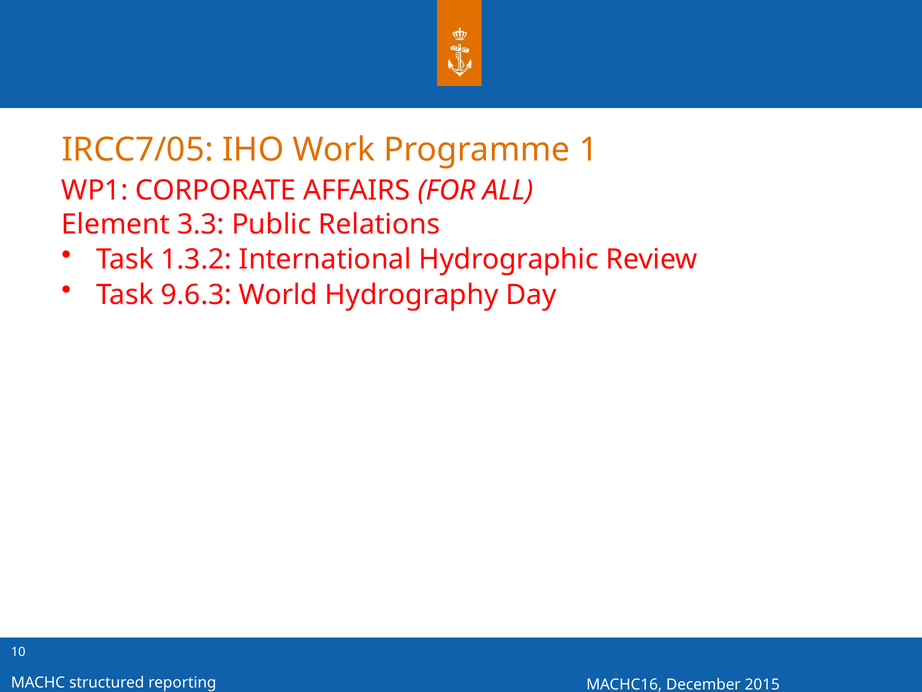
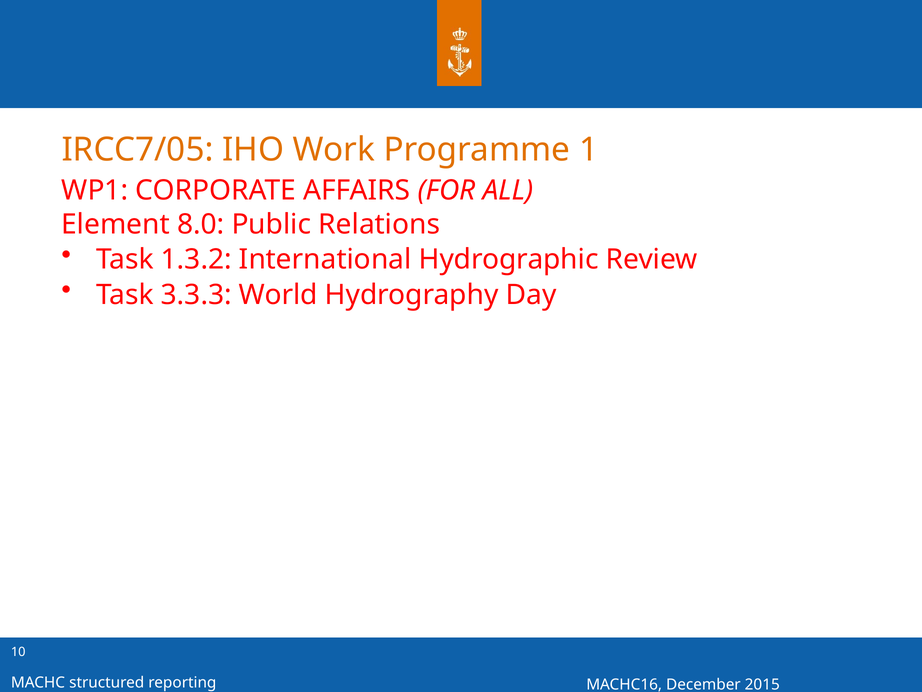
3.3: 3.3 -> 8.0 (201, 224)
9.6.3: 9.6.3 -> 3.3.3 (196, 295)
